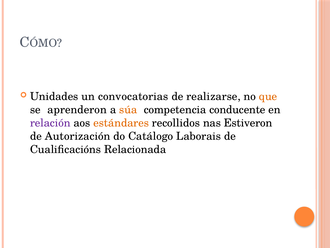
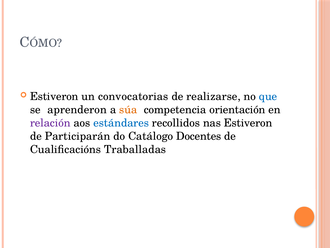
Unidades: Unidades -> Estiveron (54, 96)
que colour: orange -> blue (268, 96)
conducente: conducente -> orientación (237, 110)
estándares colour: orange -> blue (121, 123)
Autorización: Autorización -> Participarán (78, 136)
Laborais: Laborais -> Docentes (199, 136)
Relacionada: Relacionada -> Traballadas (135, 149)
